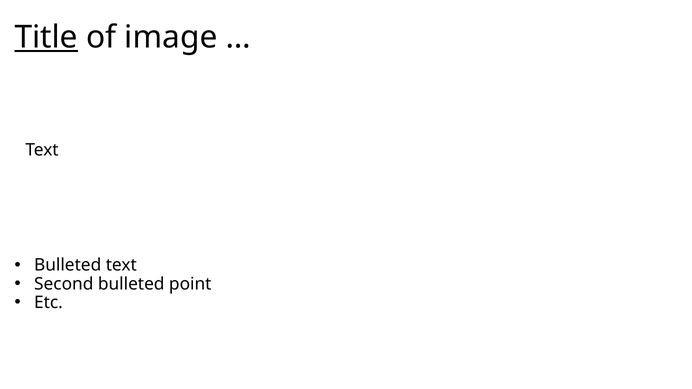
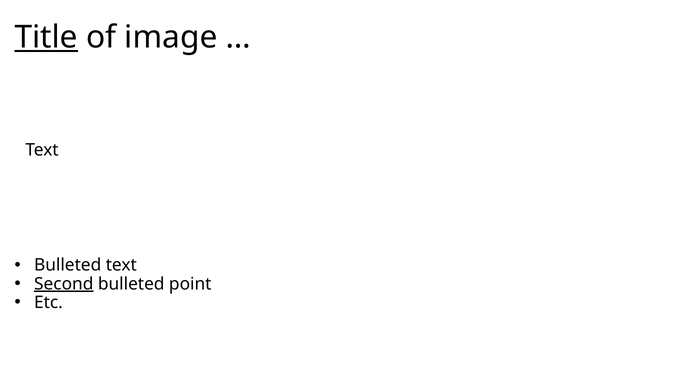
Second underline: none -> present (64, 284)
